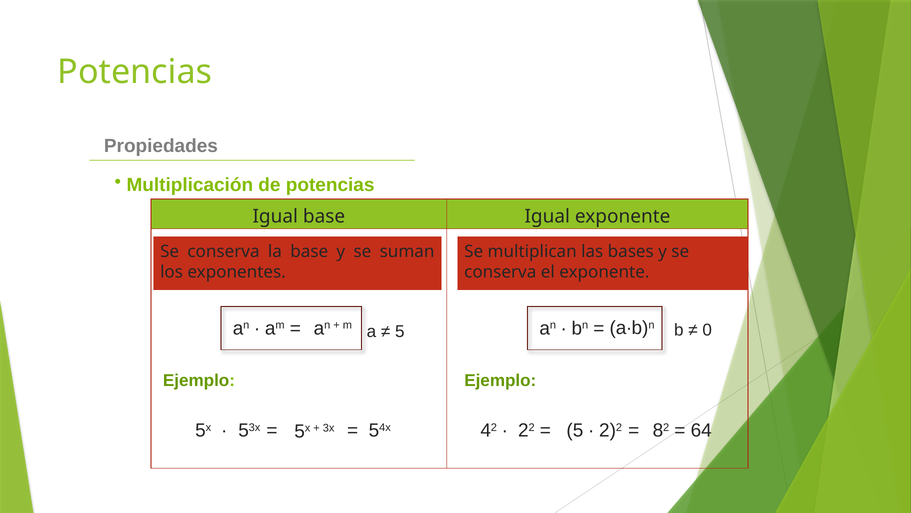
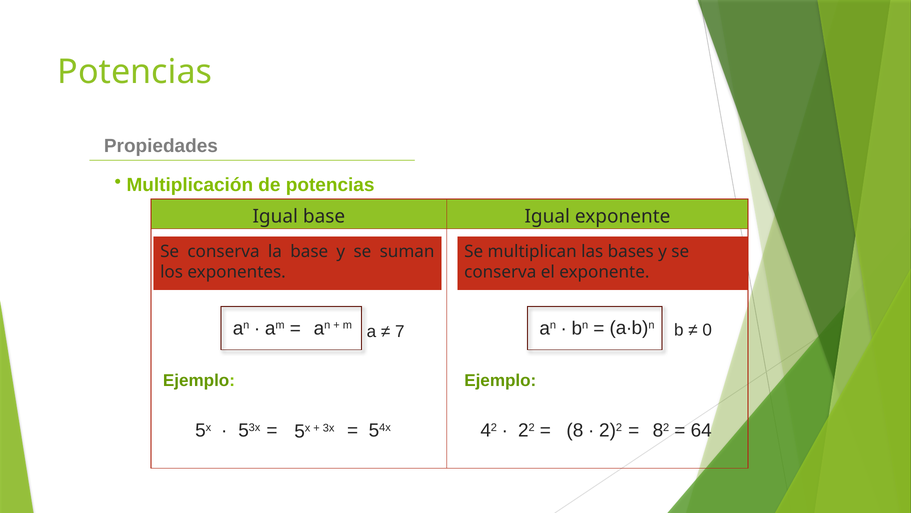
5: 5 -> 7 (400, 331)
5: 5 -> 8 (575, 430)
